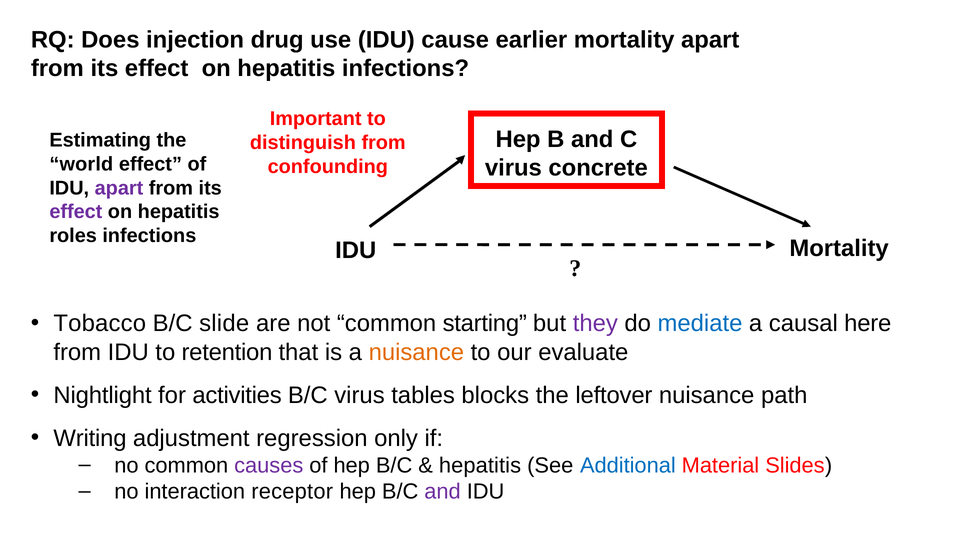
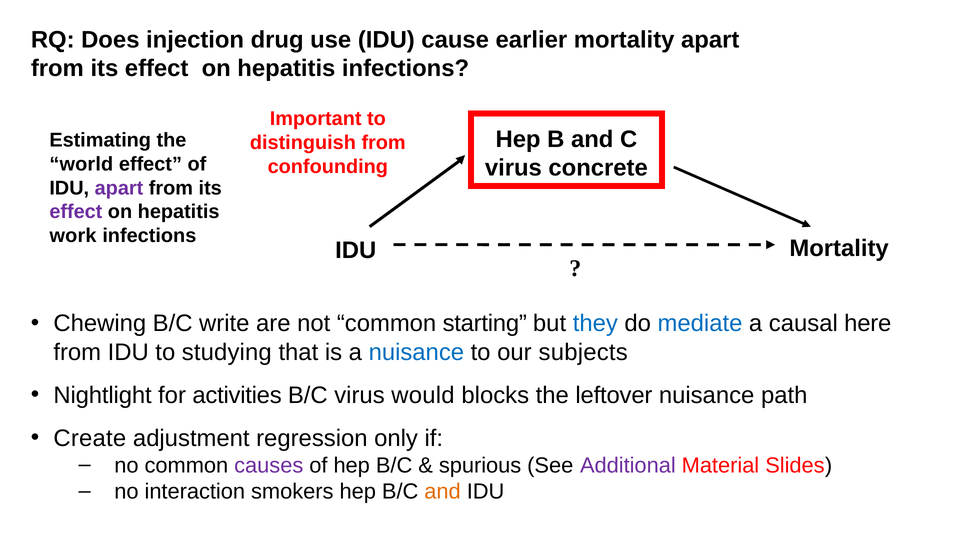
roles: roles -> work (73, 236)
Tobacco: Tobacco -> Chewing (100, 323)
slide: slide -> write (224, 323)
they colour: purple -> blue (595, 323)
retention: retention -> studying (227, 352)
nuisance colour: orange -> blue (416, 352)
evaluate: evaluate -> subjects (583, 352)
tables: tables -> would (423, 395)
Writing: Writing -> Create (90, 438)
hepatitis: hepatitis -> spurious (480, 465)
Additional colour: blue -> purple (628, 465)
receptor: receptor -> smokers (292, 491)
and colour: purple -> orange (443, 491)
